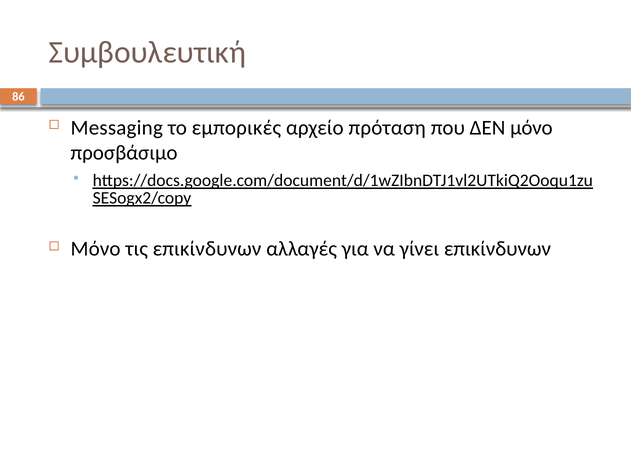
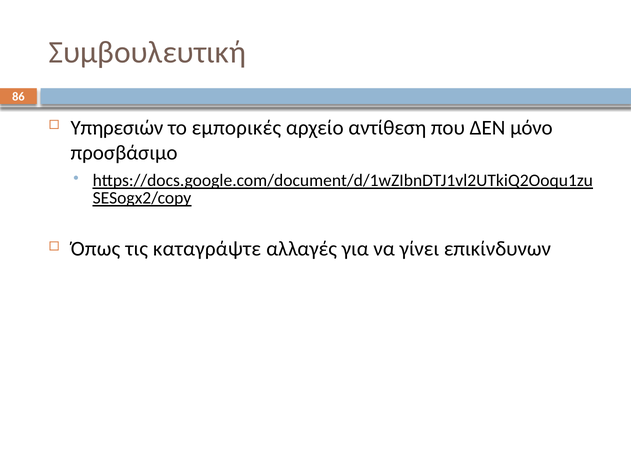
Messaging: Messaging -> Υπηρεσιών (117, 128)
πρόταση: πρόταση -> αντίθεση (387, 128)
Μόνο: Μόνο -> Όπως (96, 249)
τις επικίνδυνων: επικίνδυνων -> καταγράψτε (207, 249)
